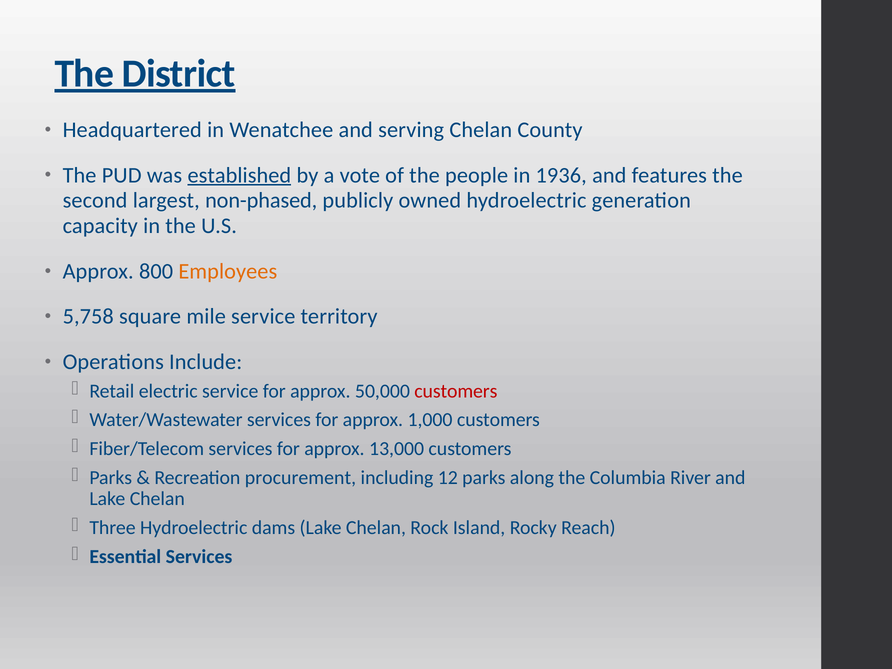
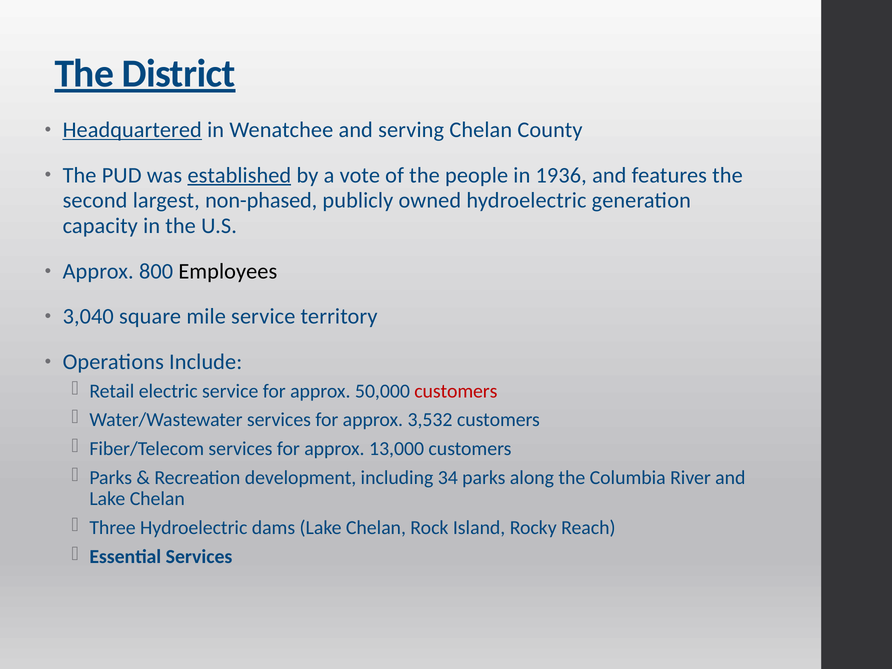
Headquartered underline: none -> present (132, 130)
Employees colour: orange -> black (228, 271)
5,758: 5,758 -> 3,040 (88, 317)
1,000: 1,000 -> 3,532 (430, 420)
procurement: procurement -> development (301, 478)
12: 12 -> 34 (448, 478)
